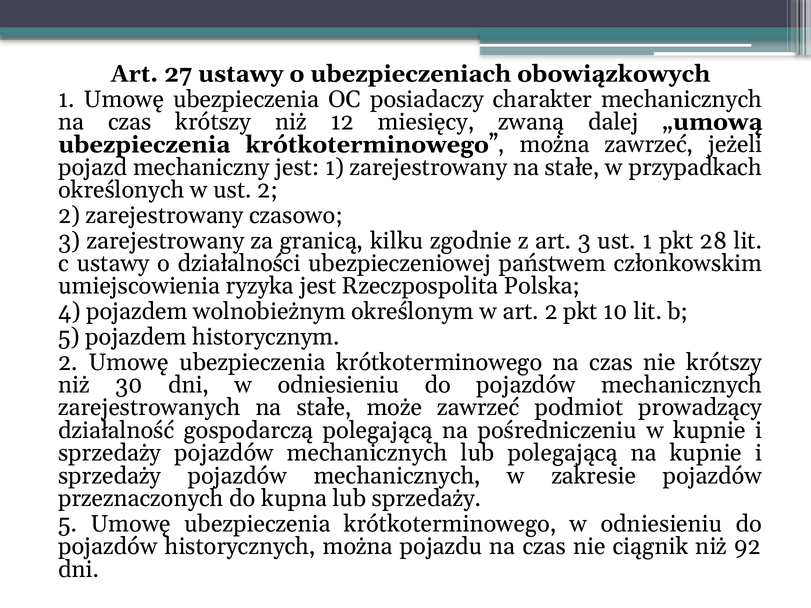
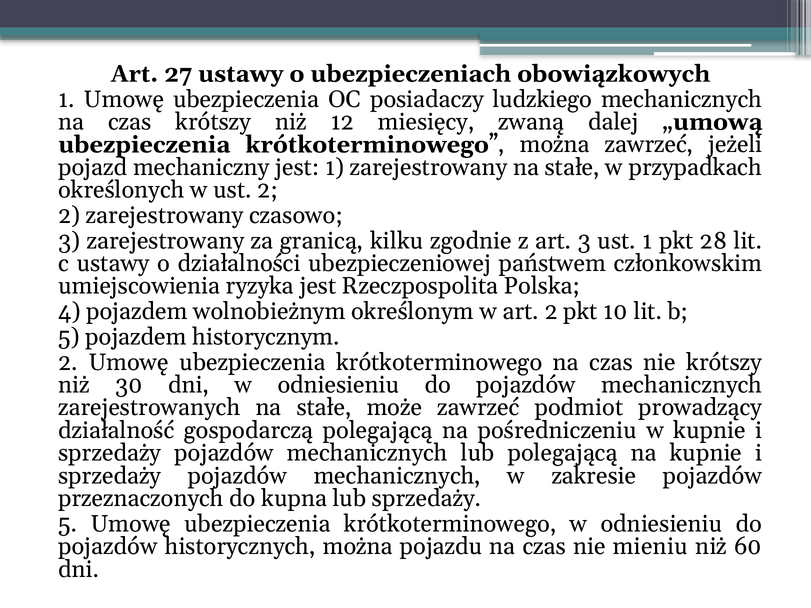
charakter: charakter -> ludzkiego (542, 99)
ciągnik: ciągnik -> mieniu (650, 547)
92: 92 -> 60 (748, 547)
